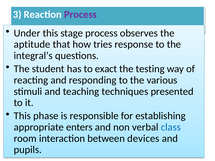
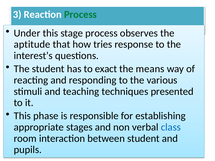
Process colour: purple -> green (80, 15)
integral’s: integral’s -> interest’s (33, 56)
testing: testing -> means (150, 69)
enters: enters -> stages (79, 127)
between devices: devices -> student (143, 139)
